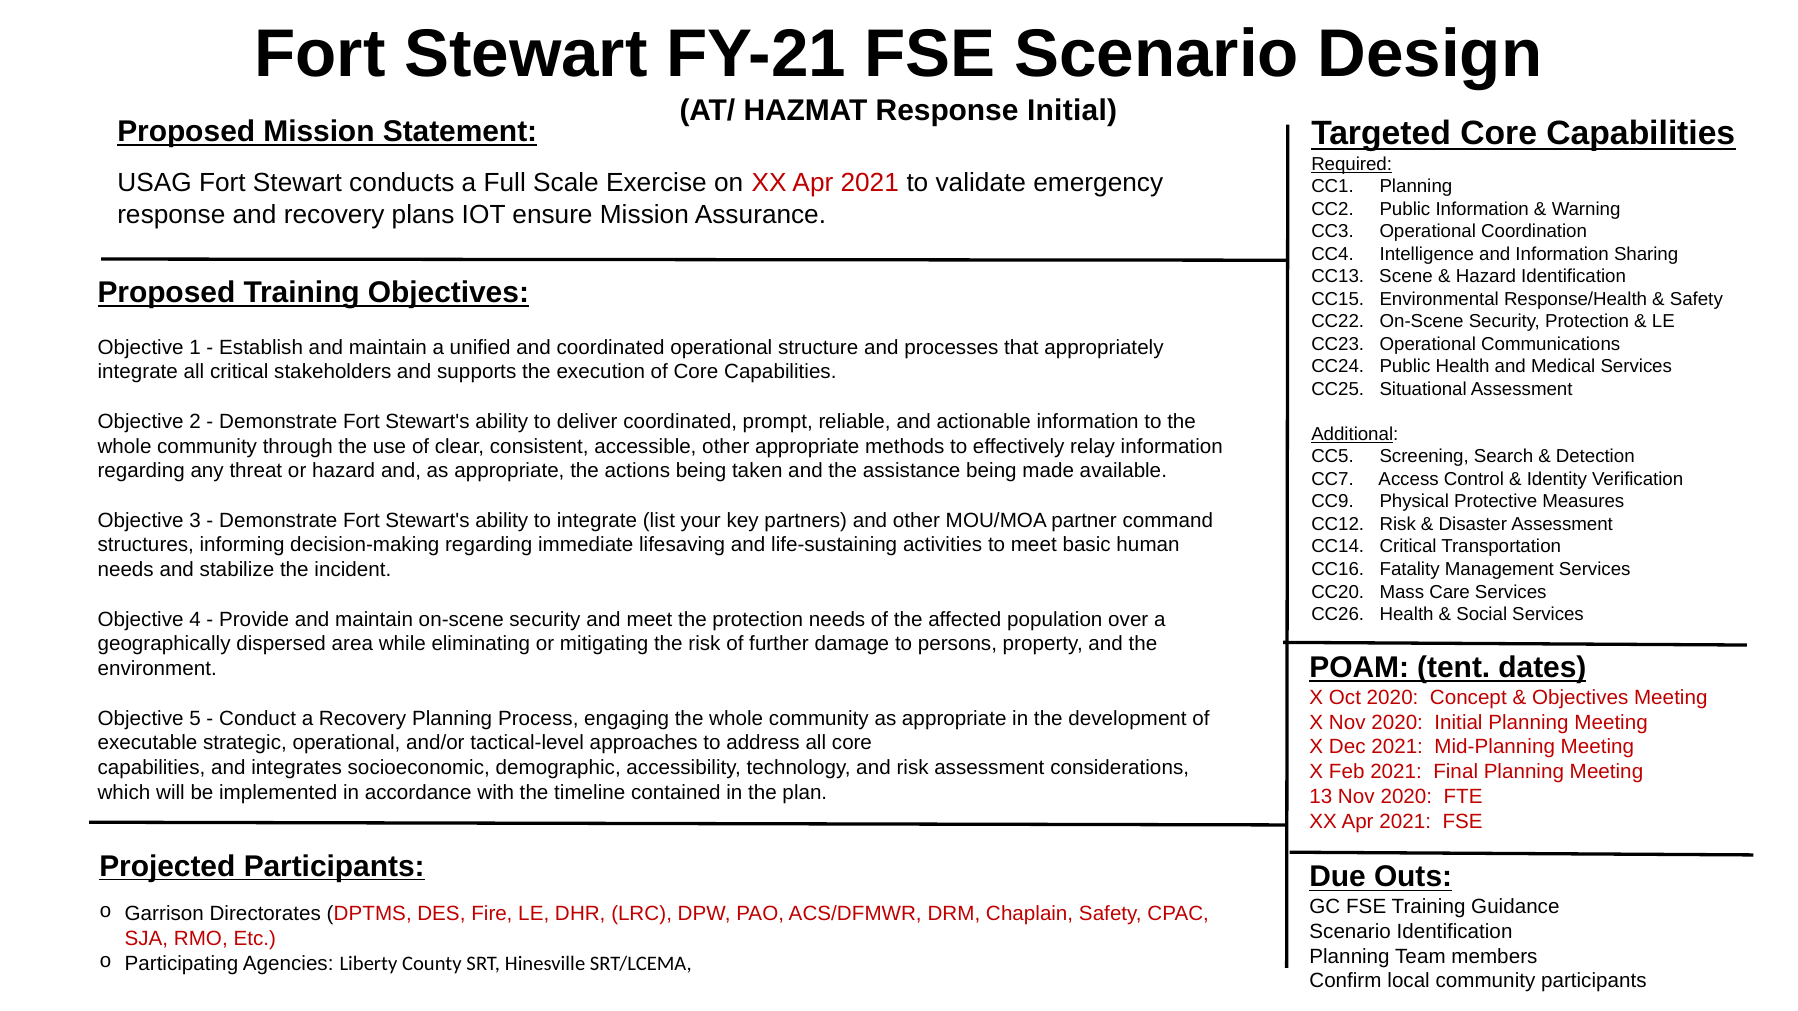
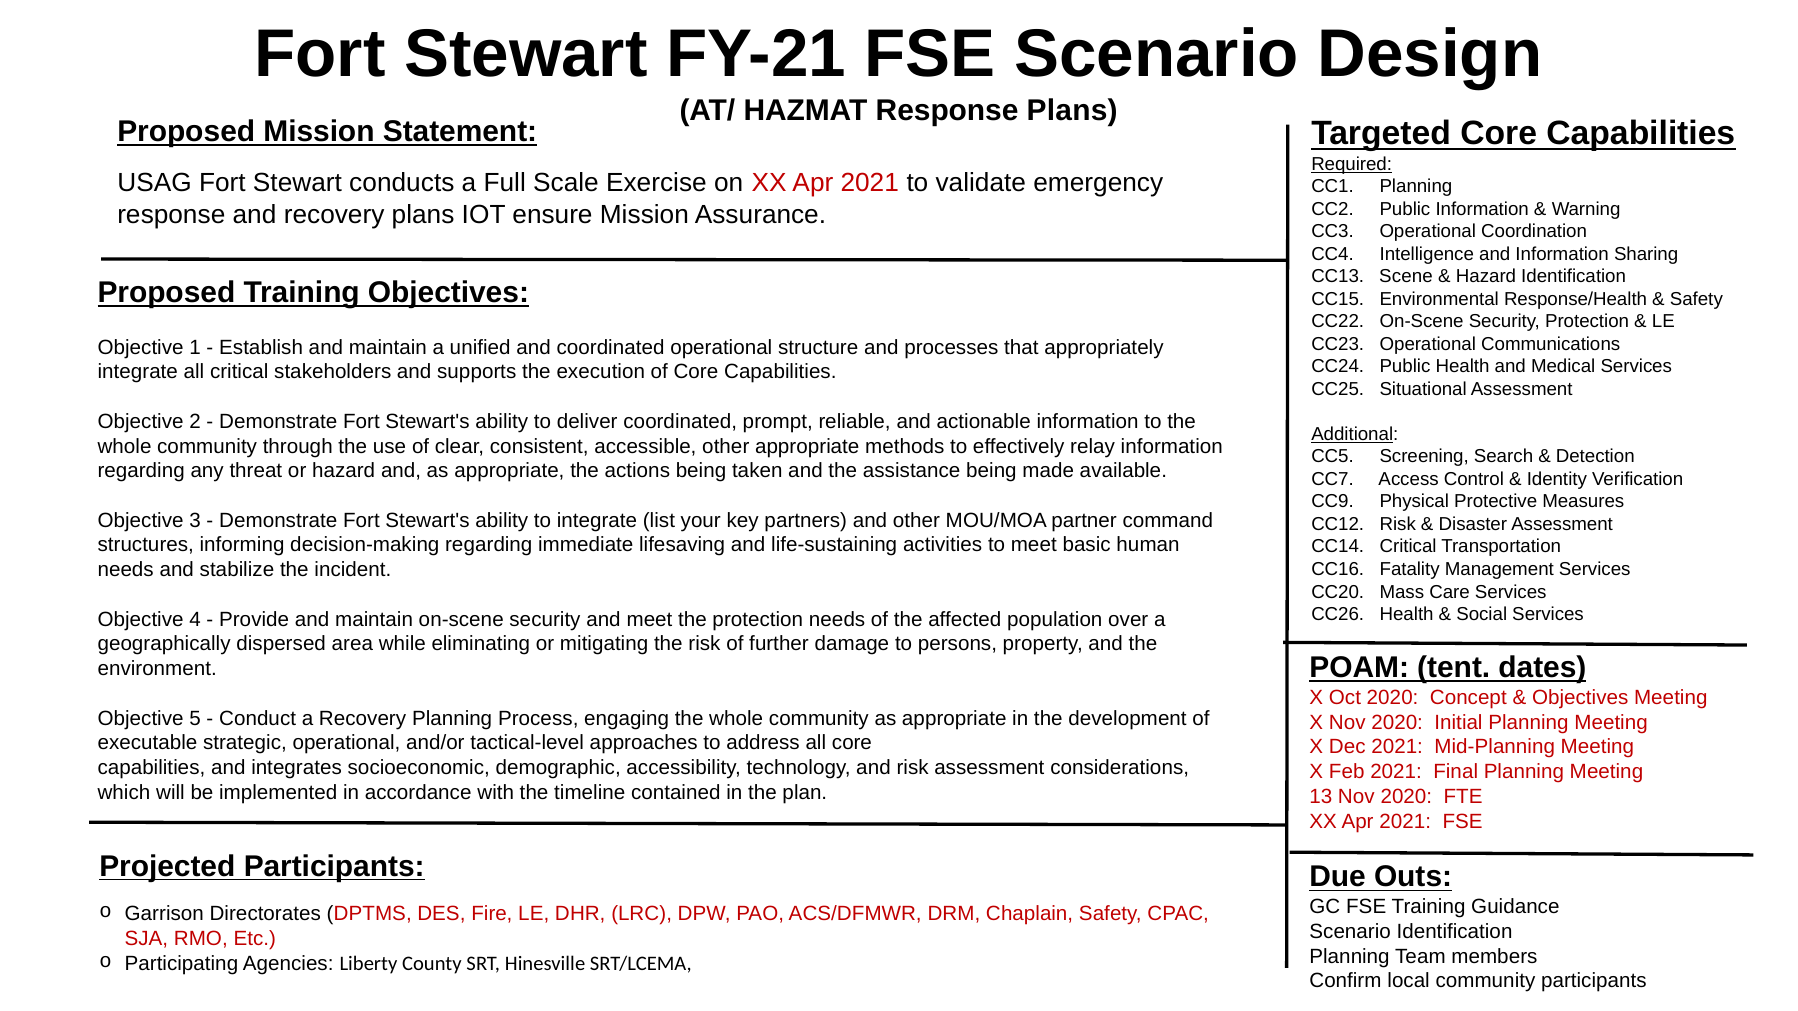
Response Initial: Initial -> Plans (1072, 110)
